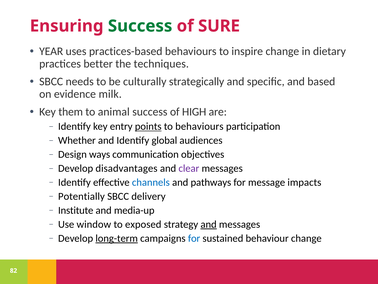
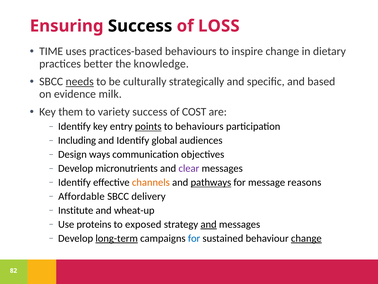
Success colour: green -> black (140, 26)
SURE: SURE -> LOSS (219, 26)
YEAR: YEAR -> TIME (51, 51)
techniques: techniques -> knowledge (161, 64)
needs underline: none -> present (80, 82)
animal: animal -> variety (114, 112)
HIGH: HIGH -> COST (194, 112)
Whether: Whether -> Including (77, 140)
disadvantages: disadvantages -> micronutrients (127, 168)
channels colour: blue -> orange (151, 182)
pathways underline: none -> present (211, 182)
impacts: impacts -> reasons (304, 182)
Potentially: Potentially -> Affordable (81, 196)
media-up: media-up -> wheat-up (134, 210)
window: window -> proteins (94, 224)
change underline: none -> present (306, 238)
